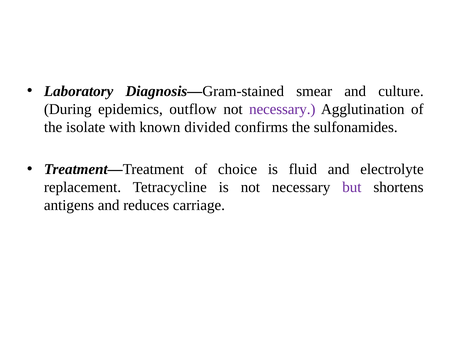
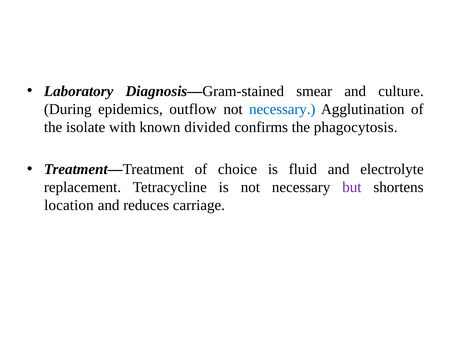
necessary colour: purple -> blue (282, 109)
sulfonamides: sulfonamides -> phagocytosis (356, 127)
antigens: antigens -> location (69, 205)
